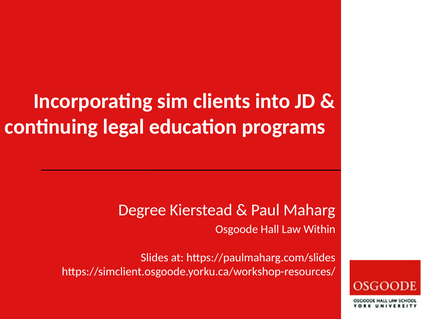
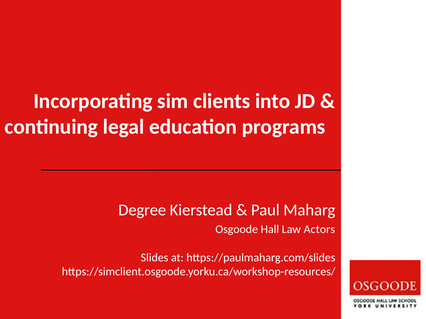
Within: Within -> Actors (319, 229)
